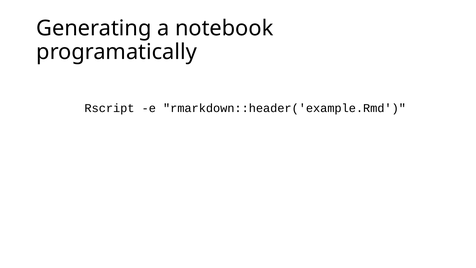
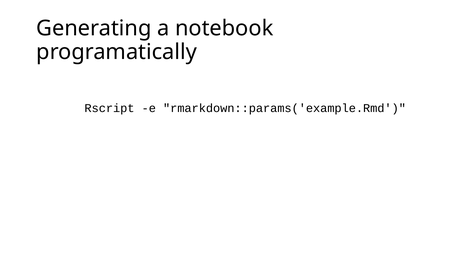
rmarkdown::header('example.Rmd: rmarkdown::header('example.Rmd -> rmarkdown::params('example.Rmd (284, 108)
